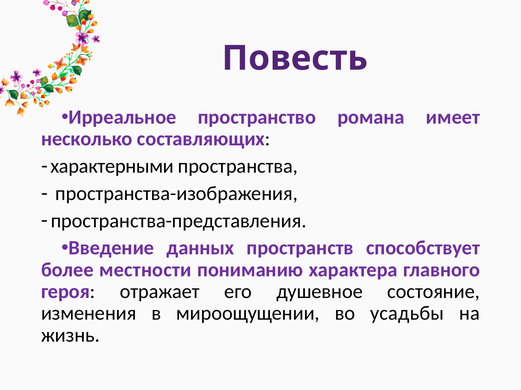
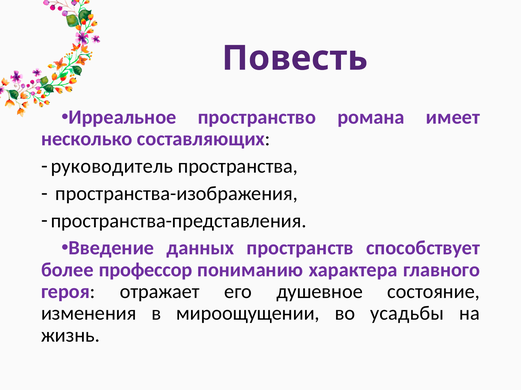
характерными: характерными -> руководитель (112, 167)
местности: местности -> профессор (146, 270)
